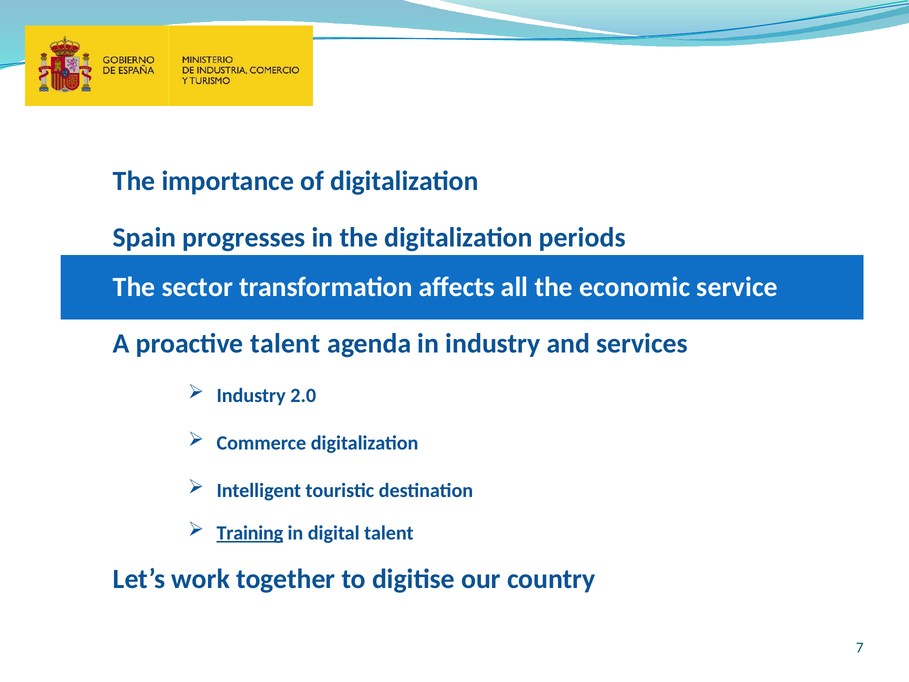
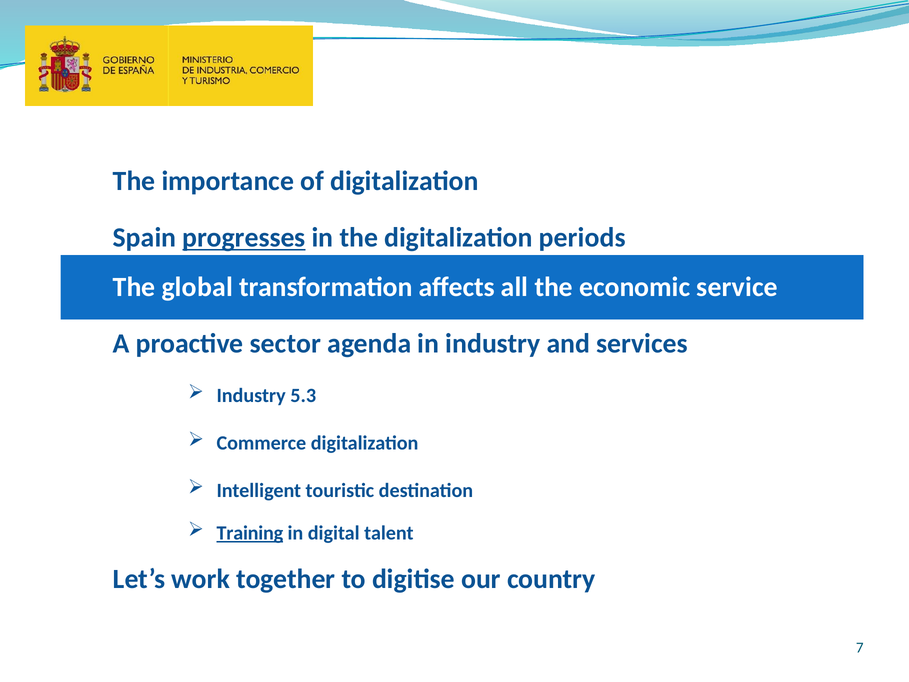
progresses underline: none -> present (244, 238)
sector: sector -> global (197, 287)
proactive talent: talent -> sector (285, 344)
2.0: 2.0 -> 5.3 (303, 395)
